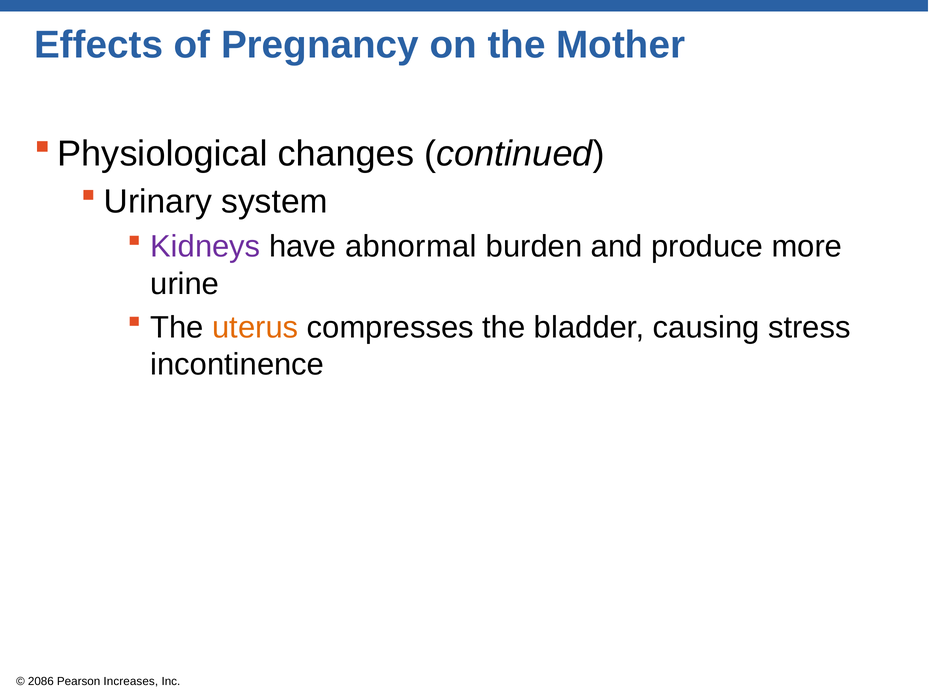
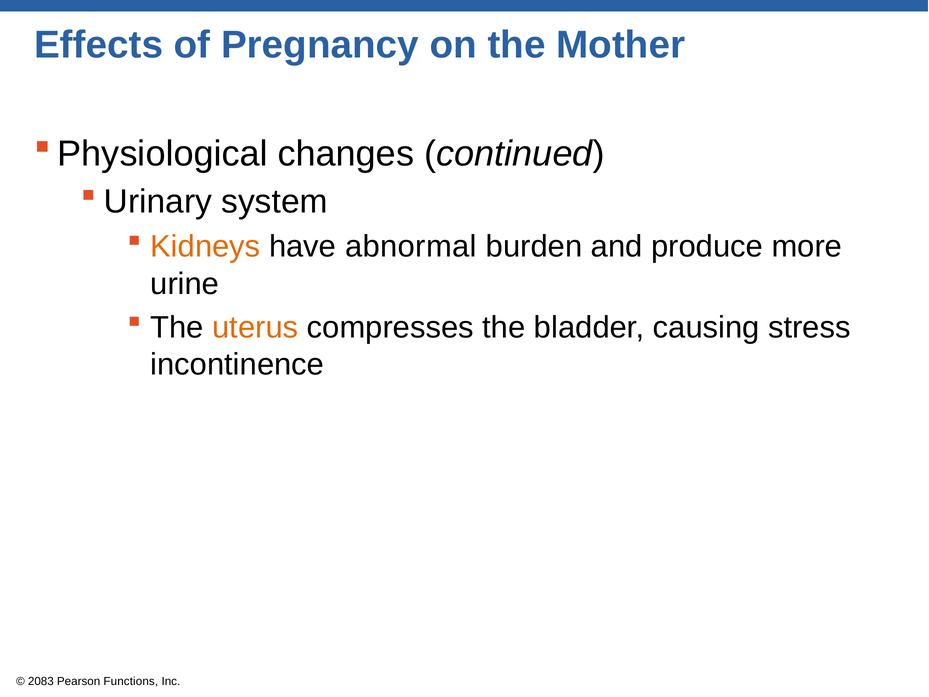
Kidneys colour: purple -> orange (205, 247)
2086: 2086 -> 2083 (41, 681)
Increases: Increases -> Functions (131, 681)
